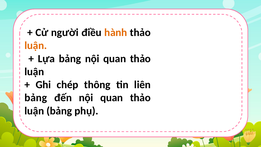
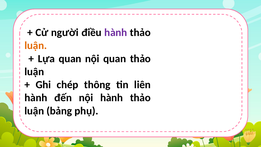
hành colour: orange -> purple (116, 32)
Lựa bảng: bảng -> quan (70, 59)
bảng: bảng -> hành (36, 98)
đến nội quan: quan -> hành (112, 98)
